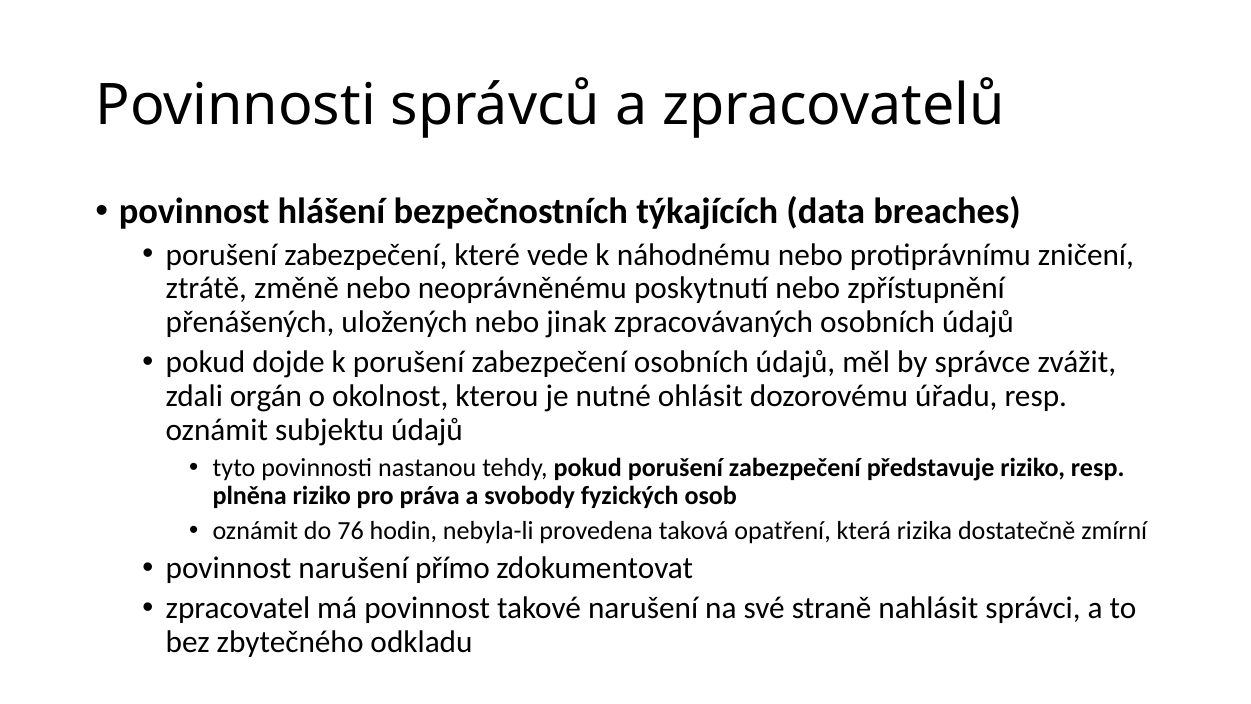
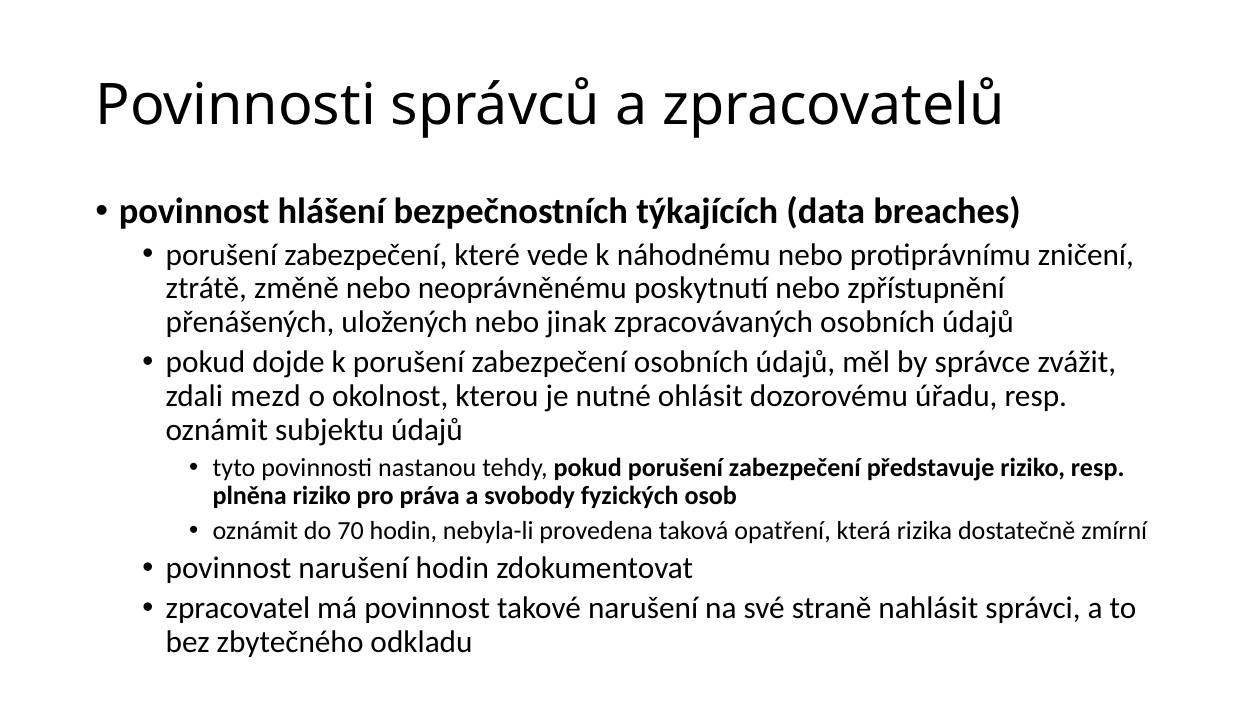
orgán: orgán -> mezd (266, 396)
76: 76 -> 70 (351, 530)
narušení přímo: přímo -> hodin (452, 568)
